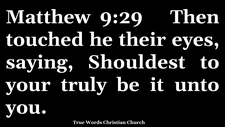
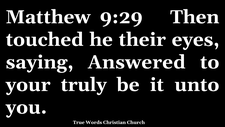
Shouldest: Shouldest -> Answered (137, 62)
